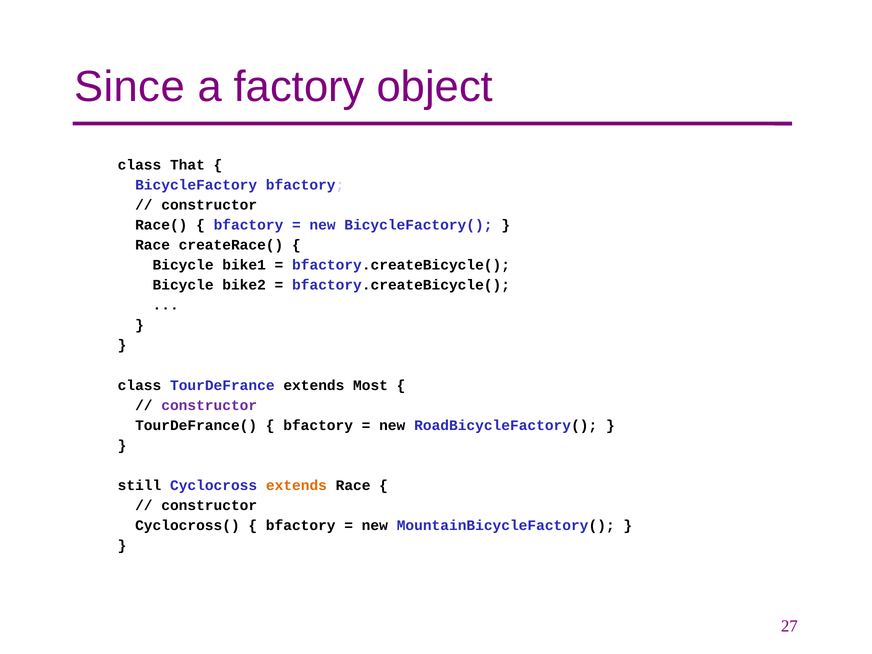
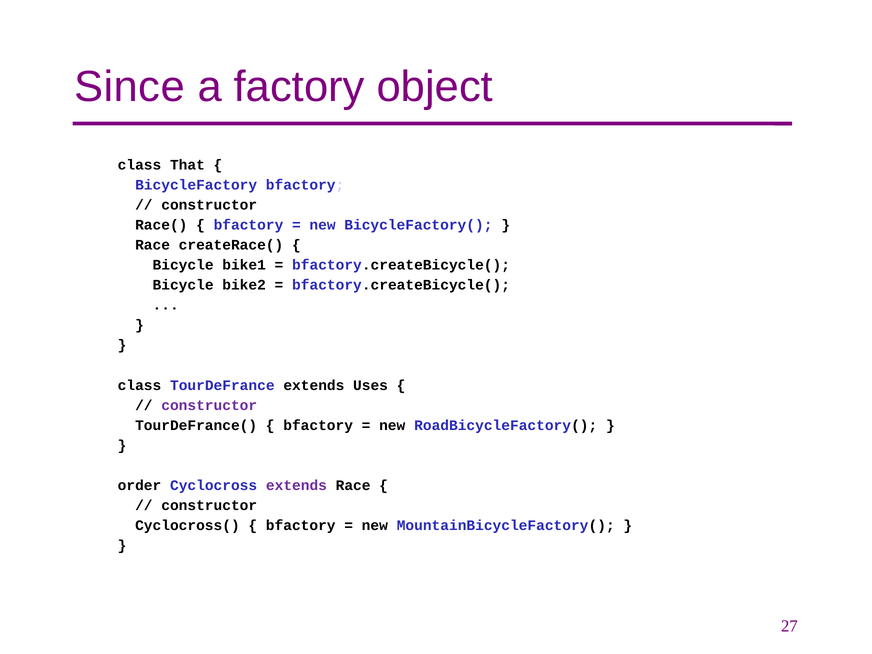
Most: Most -> Uses (371, 385)
still: still -> order (140, 486)
extends colour: orange -> purple (296, 486)
